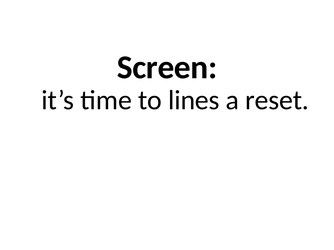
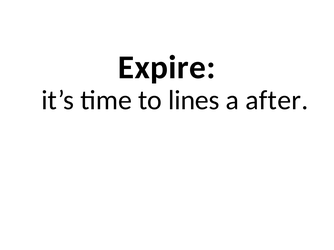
Screen: Screen -> Expire (167, 67)
reset: reset -> after (277, 100)
